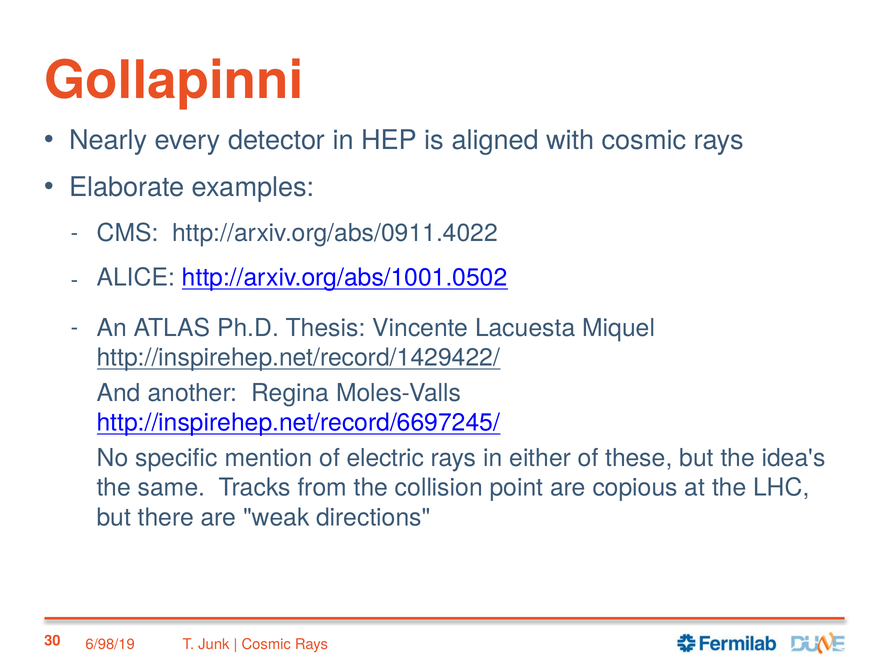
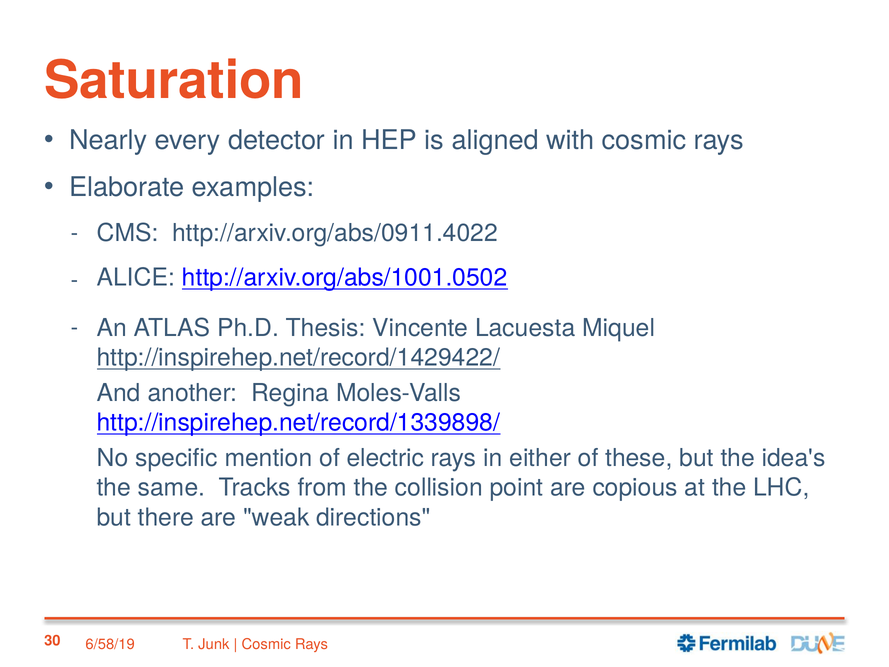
Gollapinni: Gollapinni -> Saturation (174, 81)
http://inspirehep.net/record/6697245/: http://inspirehep.net/record/6697245/ -> http://inspirehep.net/record/1339898/ (298, 423)
6/98/19: 6/98/19 -> 6/58/19 (110, 644)
